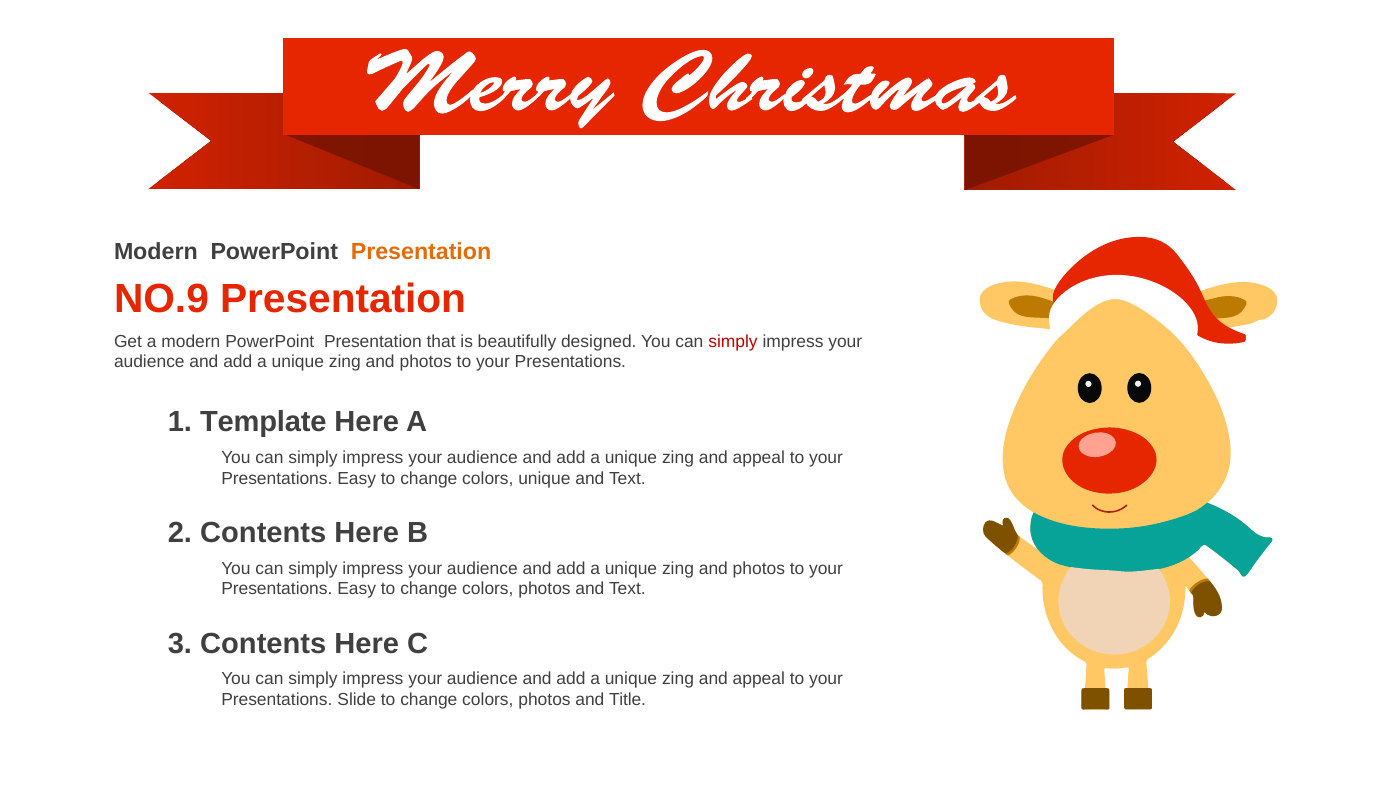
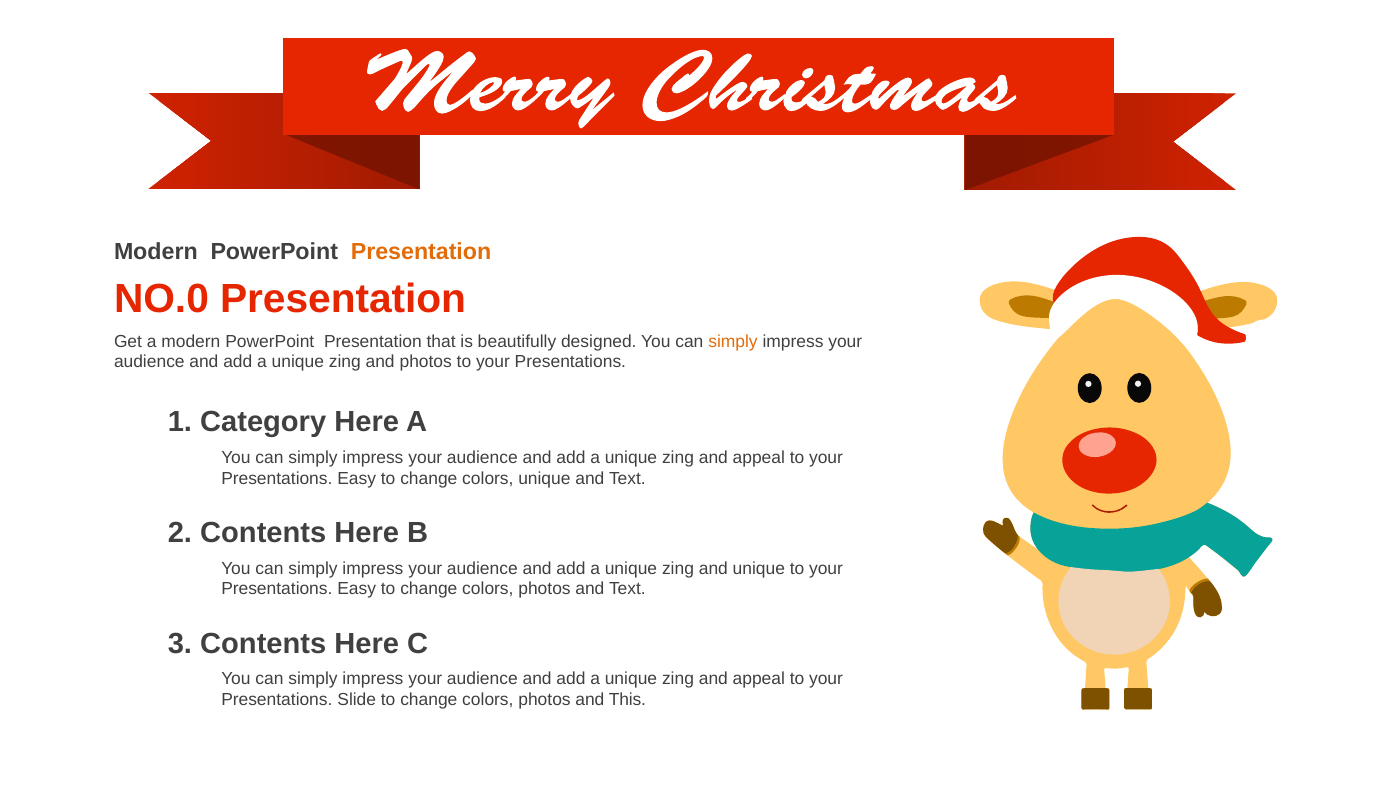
NO.9: NO.9 -> NO.0 (161, 300)
simply colour: red -> orange (733, 341)
Template: Template -> Category (263, 422)
photos: photos -> unique (759, 568)
Title: Title -> This (627, 700)
